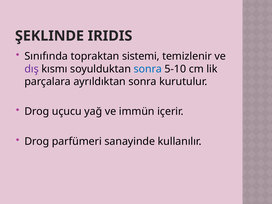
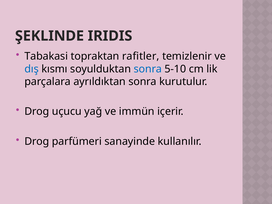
Sınıfında: Sınıfında -> Tabakasi (46, 56)
sistemi: sistemi -> rafitler (141, 56)
dış colour: purple -> blue (32, 69)
